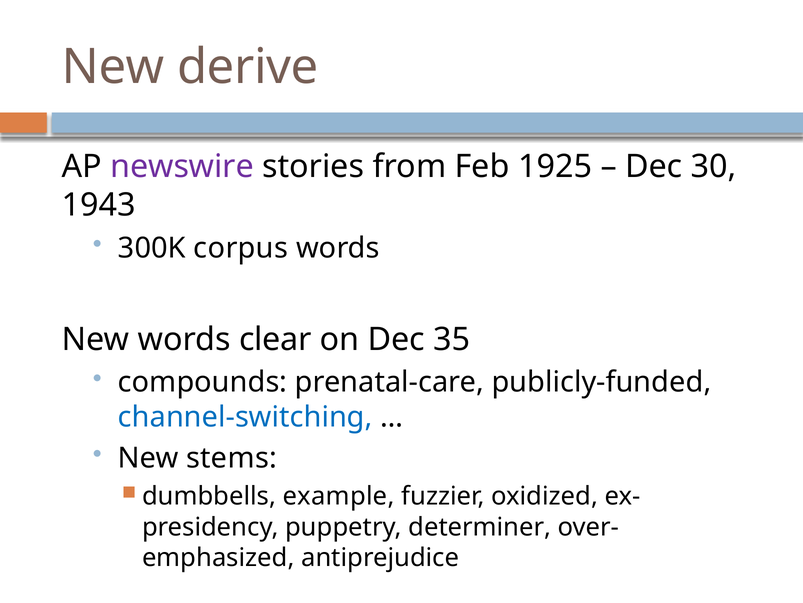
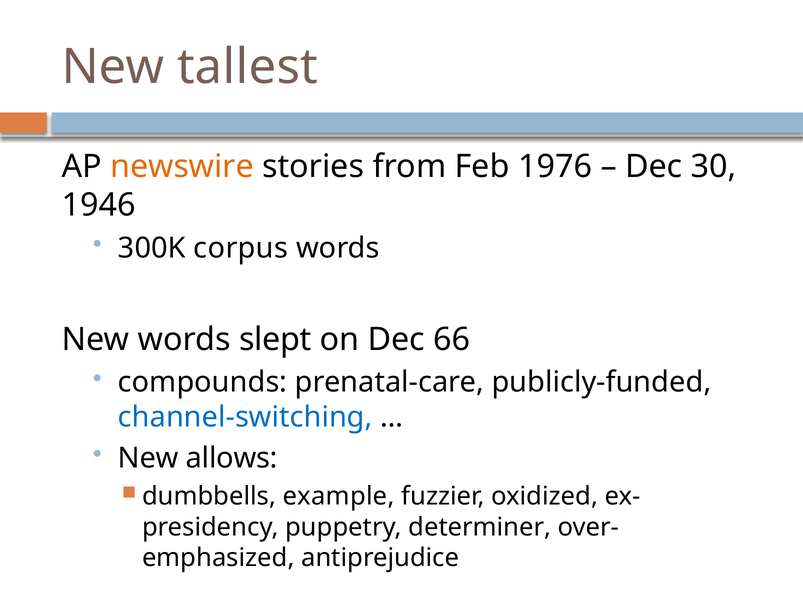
derive: derive -> tallest (247, 67)
newswire colour: purple -> orange (182, 166)
1925: 1925 -> 1976 (555, 166)
1943: 1943 -> 1946 (99, 205)
clear: clear -> slept (275, 339)
35: 35 -> 66 (452, 339)
stems: stems -> allows (232, 458)
